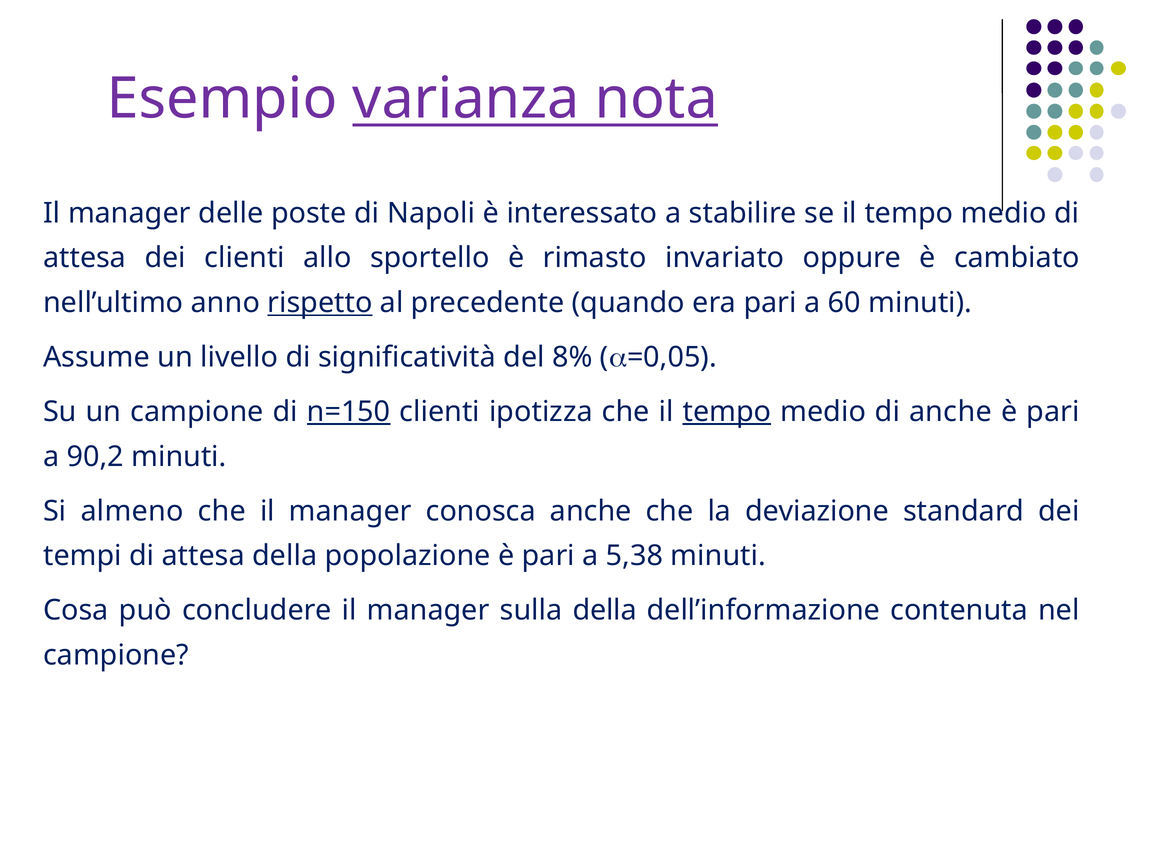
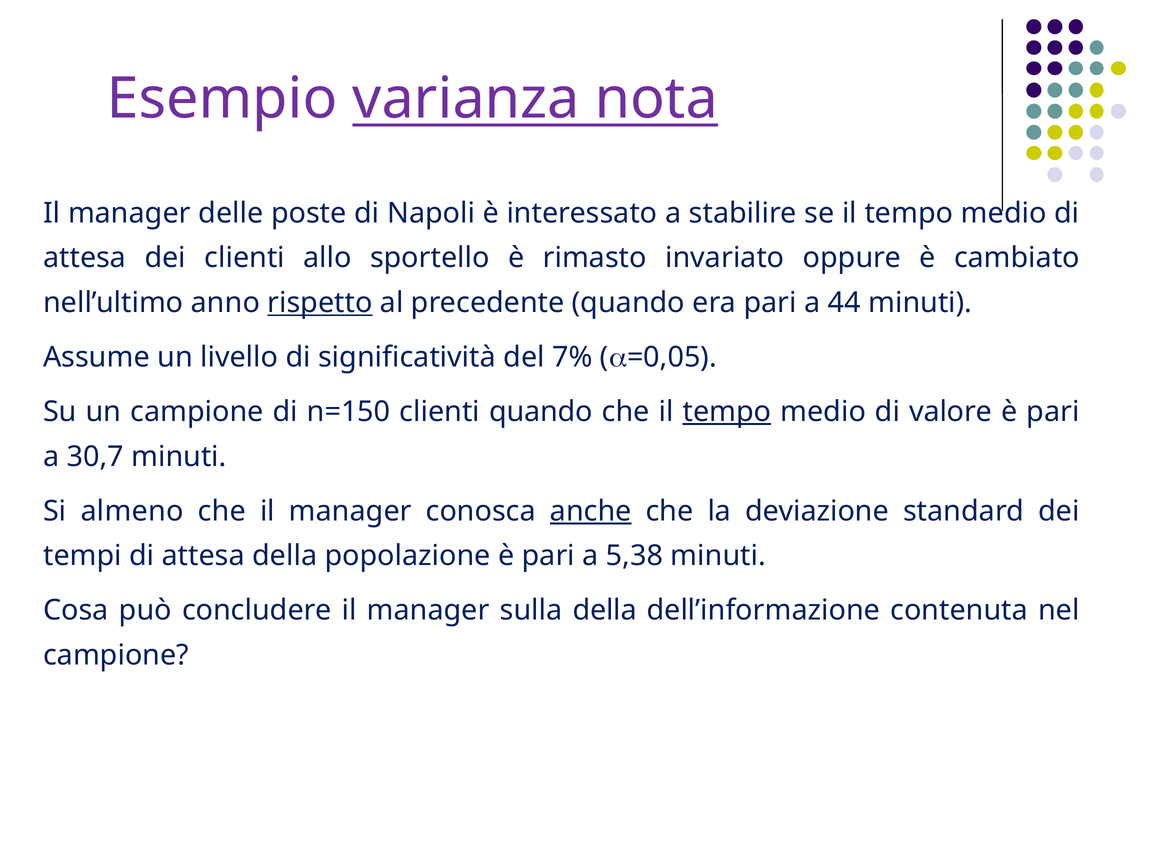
60: 60 -> 44 (844, 303)
8%: 8% -> 7% (572, 357)
n=150 underline: present -> none (349, 412)
clienti ipotizza: ipotizza -> quando (541, 412)
di anche: anche -> valore (951, 412)
90,2: 90,2 -> 30,7 (95, 457)
anche underline: none -> present (591, 511)
